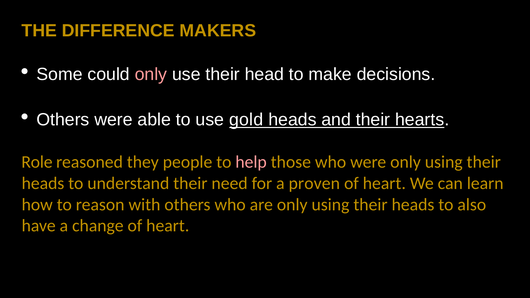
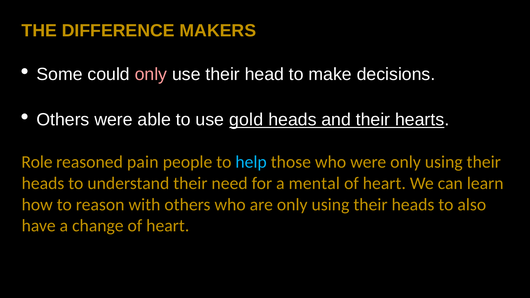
they: they -> pain (143, 162)
help colour: pink -> light blue (251, 162)
proven: proven -> mental (314, 183)
